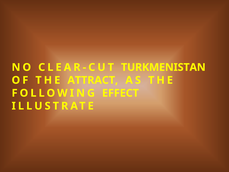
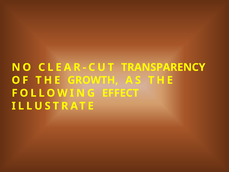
TURKMENISTAN: TURKMENISTAN -> TRANSPARENCY (163, 67)
ATTRACT: ATTRACT -> GROWTH (93, 80)
